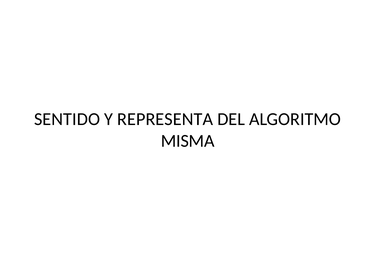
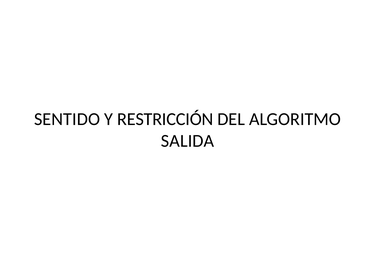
REPRESENTA: REPRESENTA -> RESTRICCIÓN (165, 119)
MISMA: MISMA -> SALIDA (188, 141)
